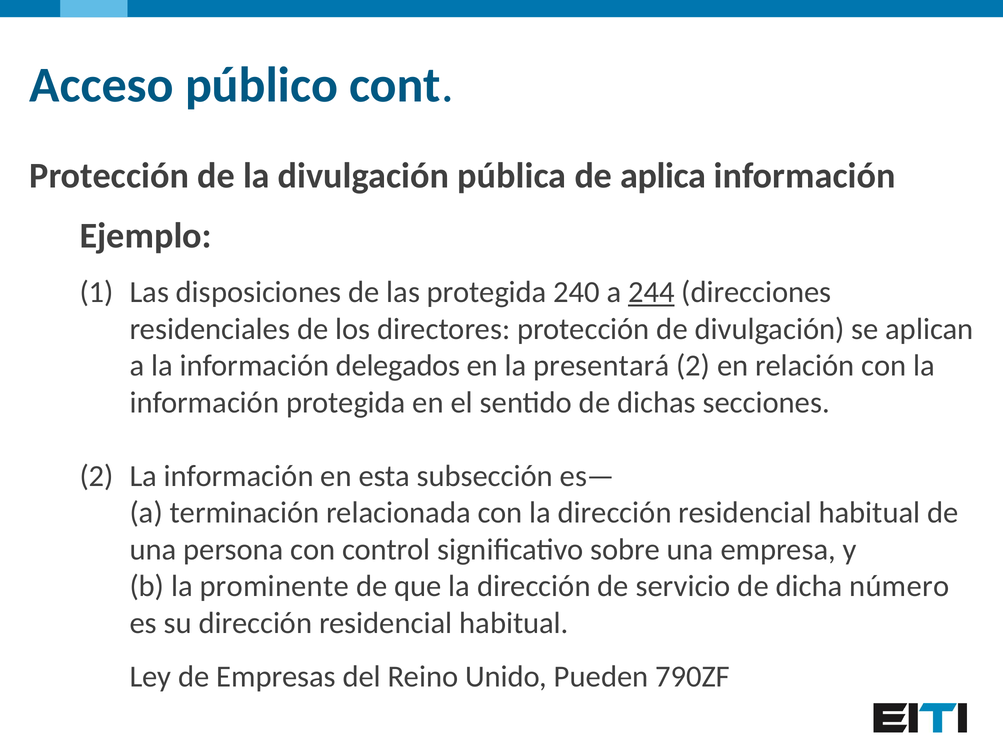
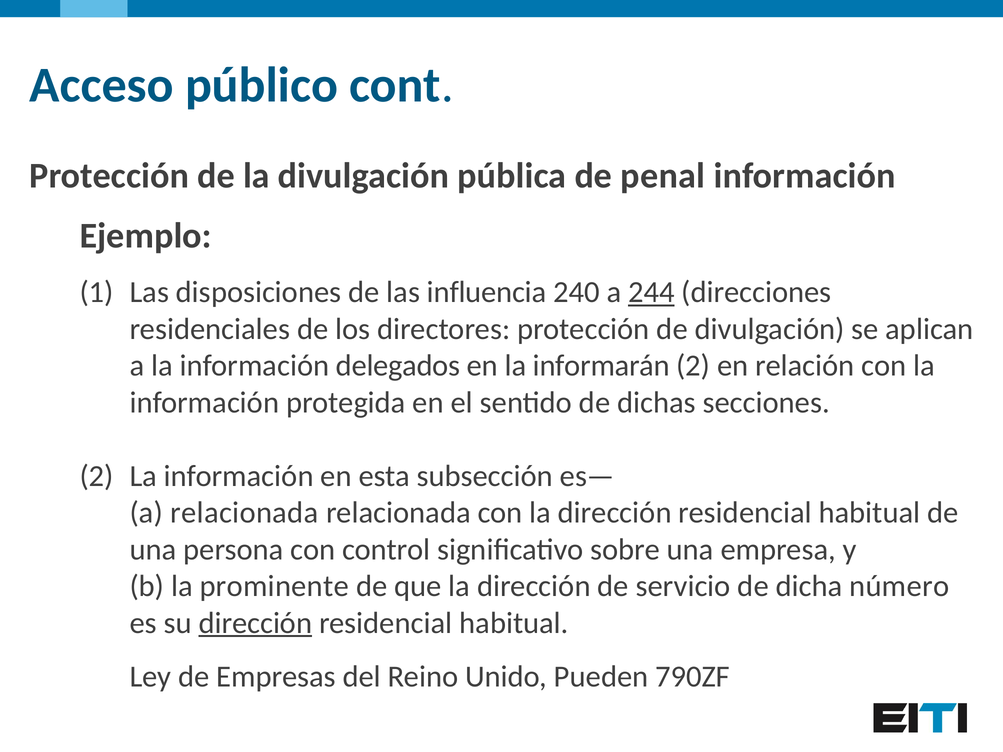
aplica: aplica -> penal (663, 176)
las protegida: protegida -> influencia (487, 292)
presentará: presentará -> informarán (601, 366)
a terminación: terminación -> relacionada (244, 513)
dirección underline: none -> present (255, 623)
